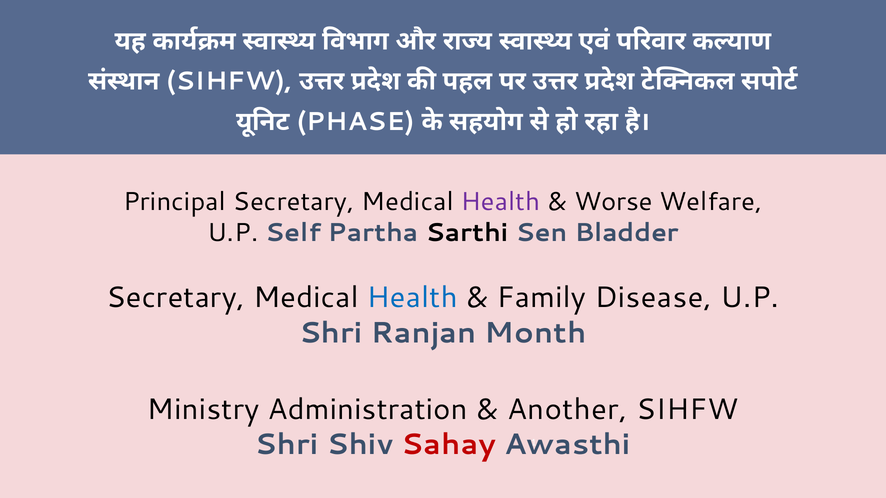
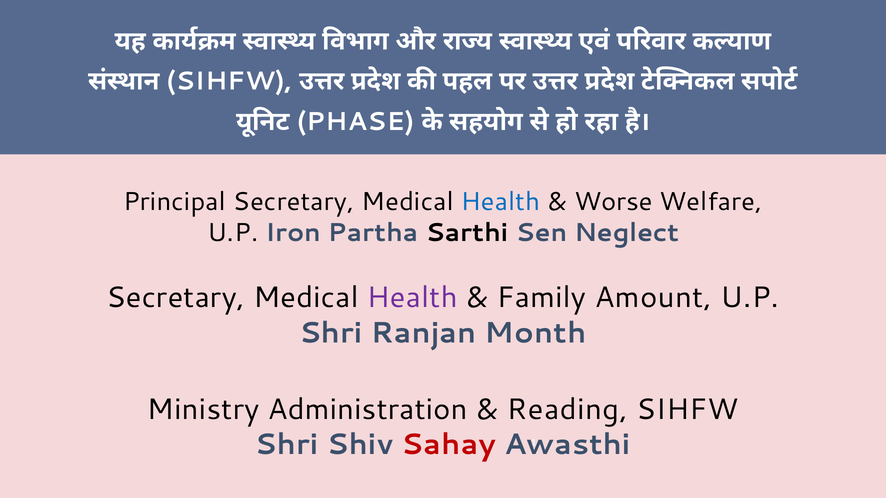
Health colour: purple -> blue (500, 202)
Self: Self -> Iron (293, 233)
Bladder: Bladder -> Neglect (627, 233)
Health colour: blue -> purple (412, 298)
Disease: Disease -> Amount (653, 298)
Another: Another -> Reading (567, 410)
